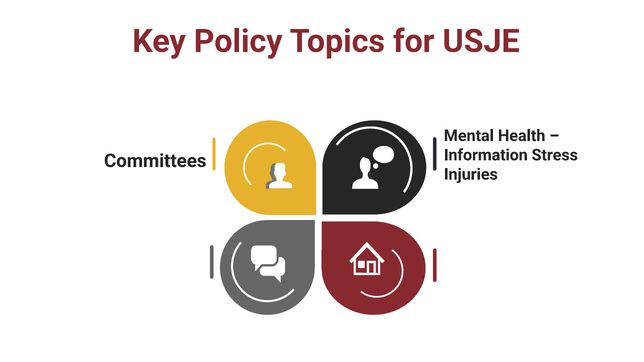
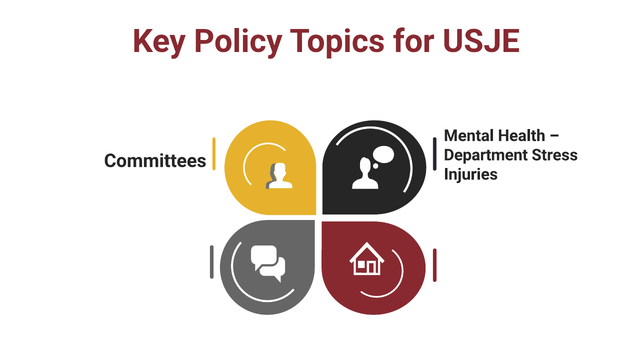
Information: Information -> Department (486, 155)
